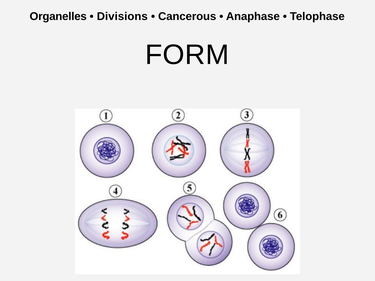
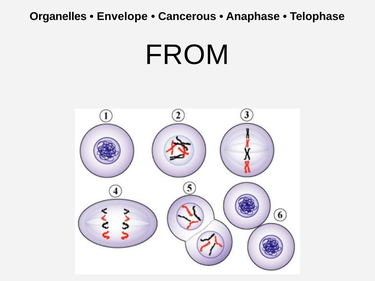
Divisions: Divisions -> Envelope (122, 16)
FORM: FORM -> FROM (187, 55)
